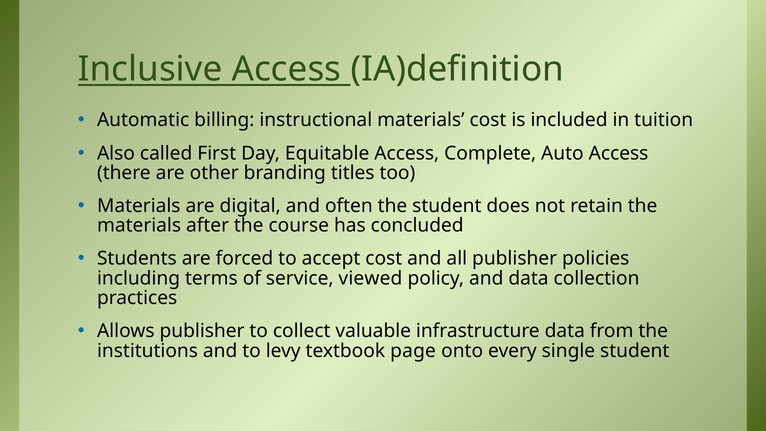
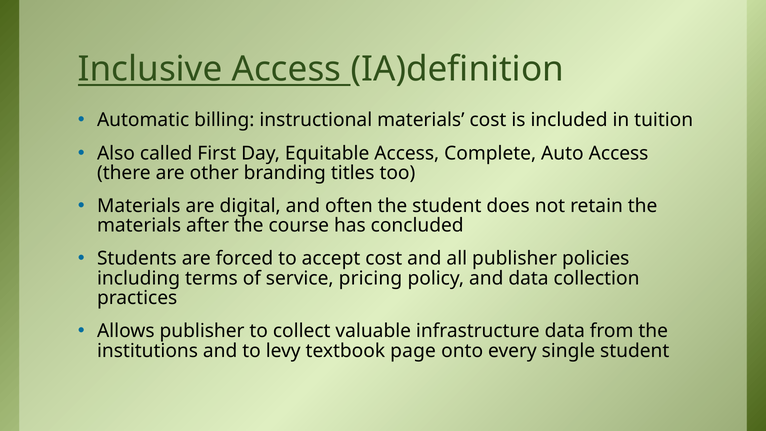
viewed: viewed -> pricing (370, 278)
